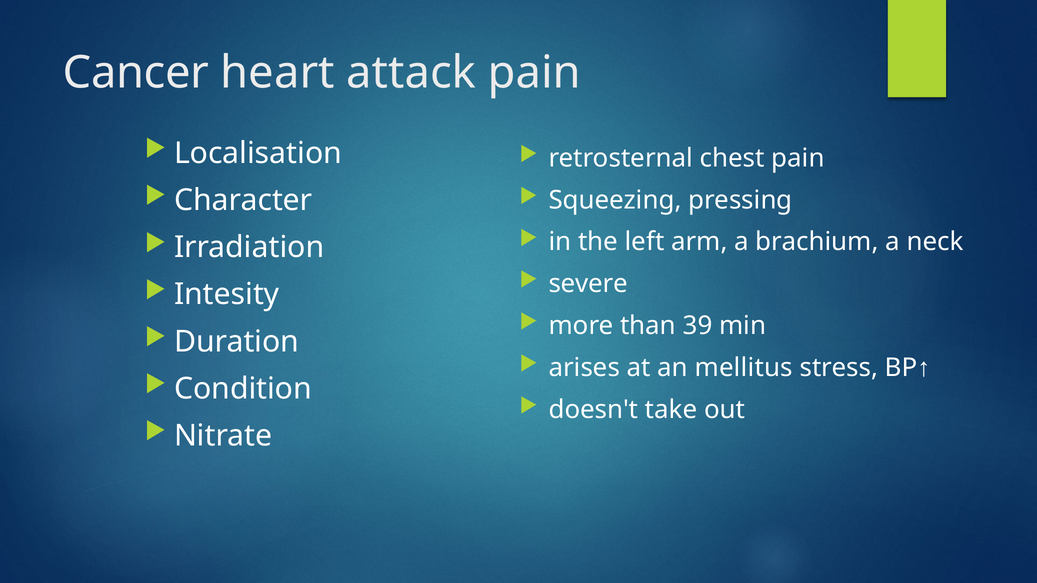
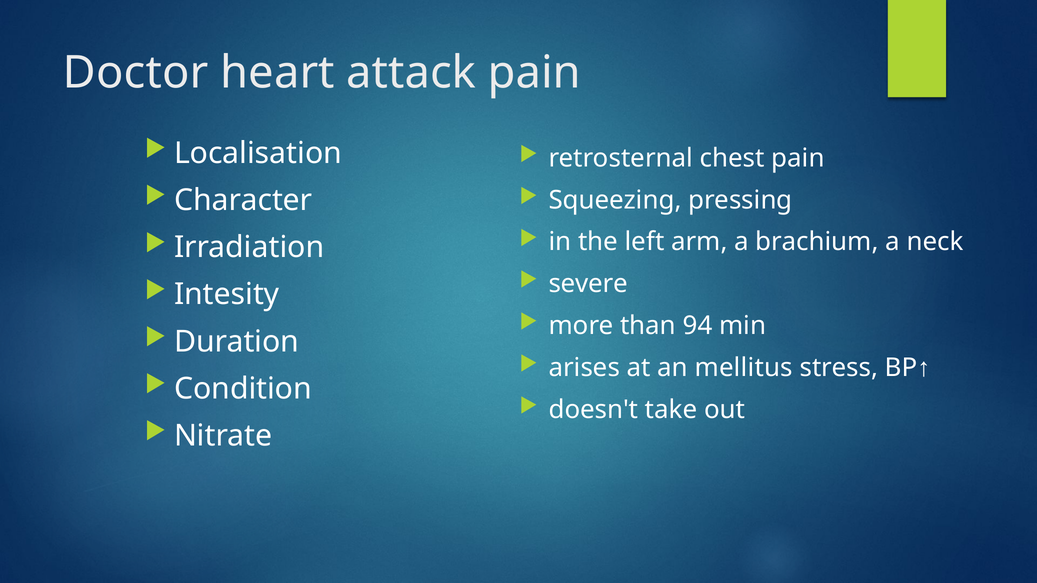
Cancer: Cancer -> Doctor (136, 73)
39: 39 -> 94 (698, 326)
